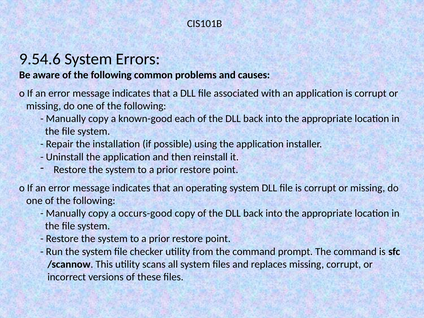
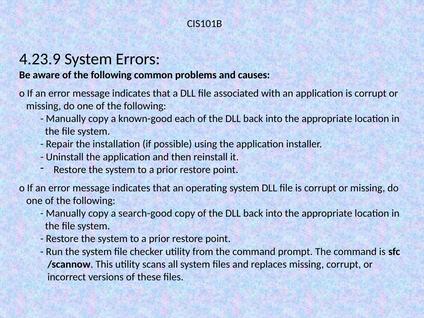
9.54.6: 9.54.6 -> 4.23.9 (40, 59)
occurs-good: occurs-good -> search-good (145, 213)
